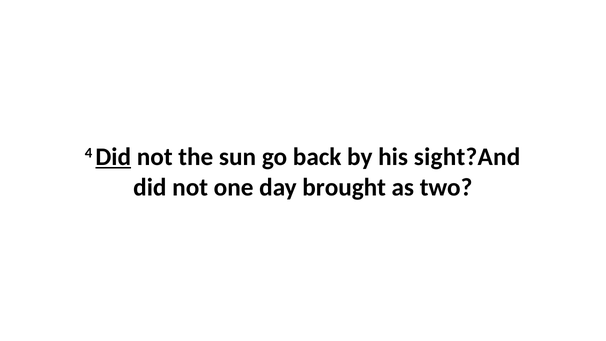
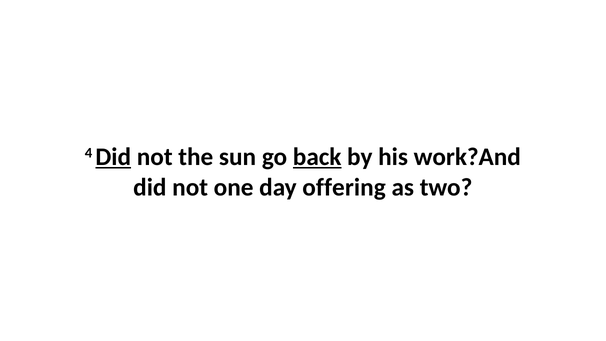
back underline: none -> present (317, 157)
sight?And: sight?And -> work?And (467, 157)
brought: brought -> offering (344, 187)
